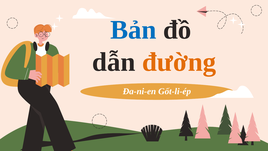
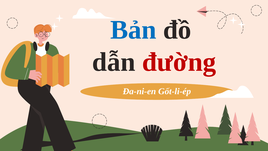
đường colour: orange -> red (179, 62)
